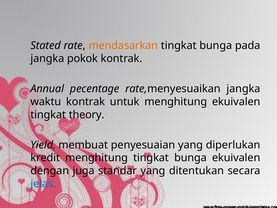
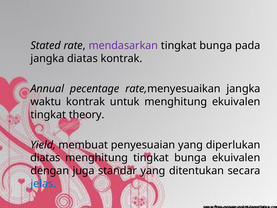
mendasarkan colour: orange -> purple (123, 46)
jangka pokok: pokok -> diatas (82, 58)
kredit: kredit -> diatas (45, 158)
